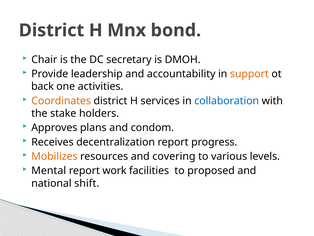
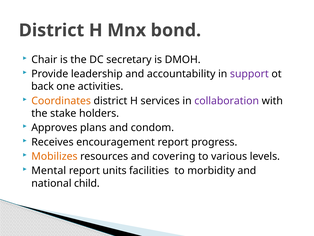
support colour: orange -> purple (249, 74)
collaboration colour: blue -> purple (227, 101)
decentralization: decentralization -> encouragement (116, 142)
work: work -> units (115, 170)
proposed: proposed -> morbidity (211, 170)
shift: shift -> child (87, 183)
